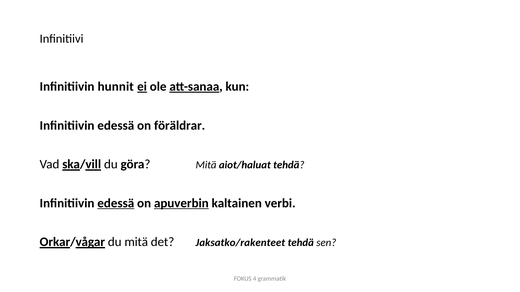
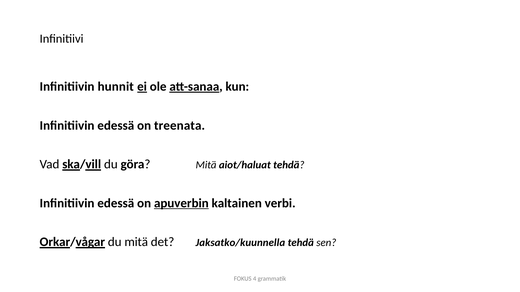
föräldrar: föräldrar -> treenata (180, 126)
edessä underline: present -> none (116, 203)
Jaksatko/rakenteet: Jaksatko/rakenteet -> Jaksatko/kuunnella (240, 243)
